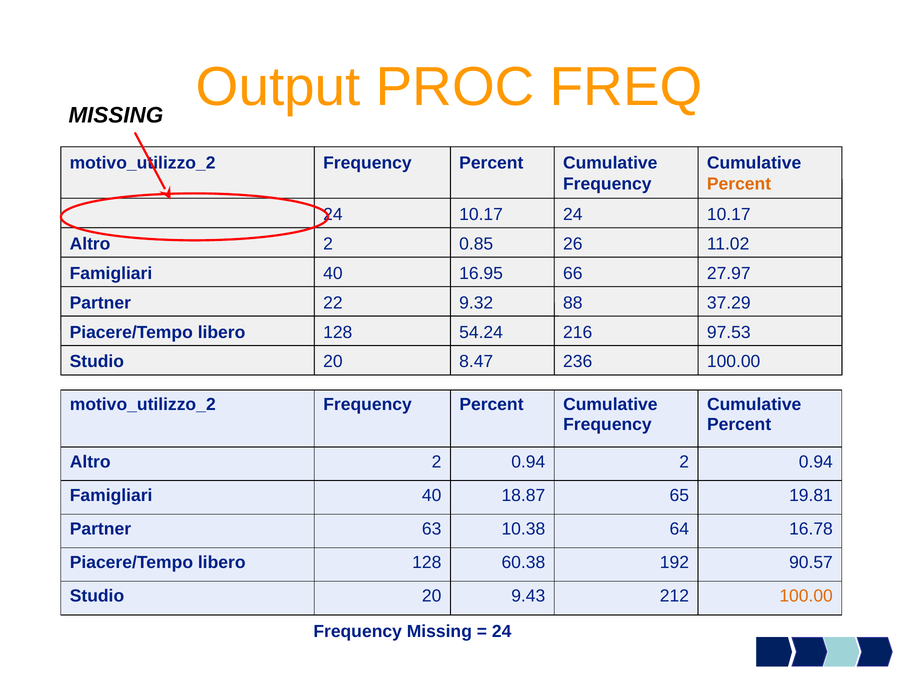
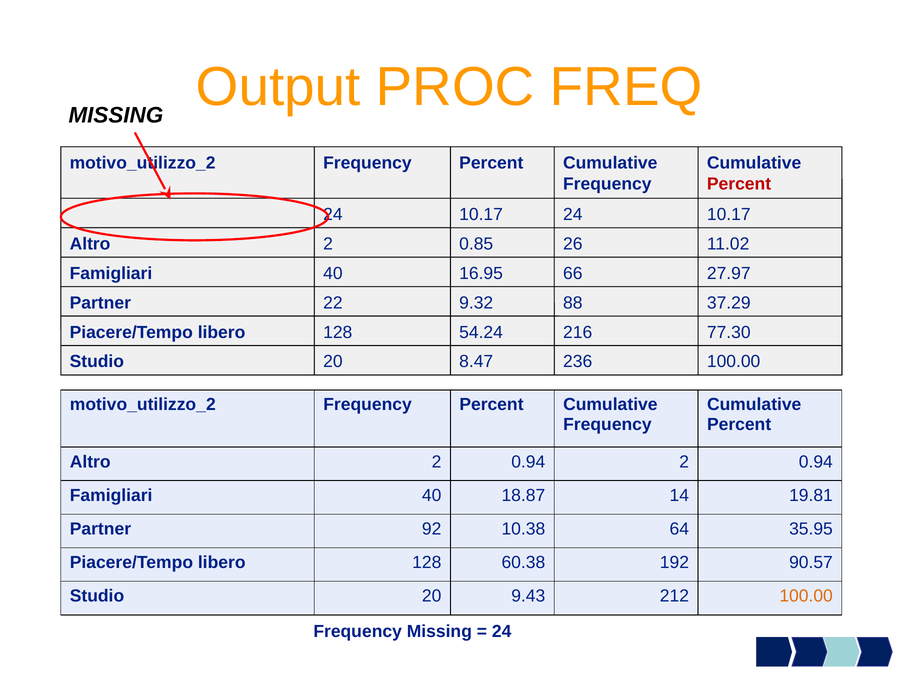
Percent colour: orange -> red (739, 184)
97.53: 97.53 -> 77.30 (729, 332)
65: 65 -> 14 (679, 495)
63: 63 -> 92 (432, 528)
16.78: 16.78 -> 35.95 (811, 528)
